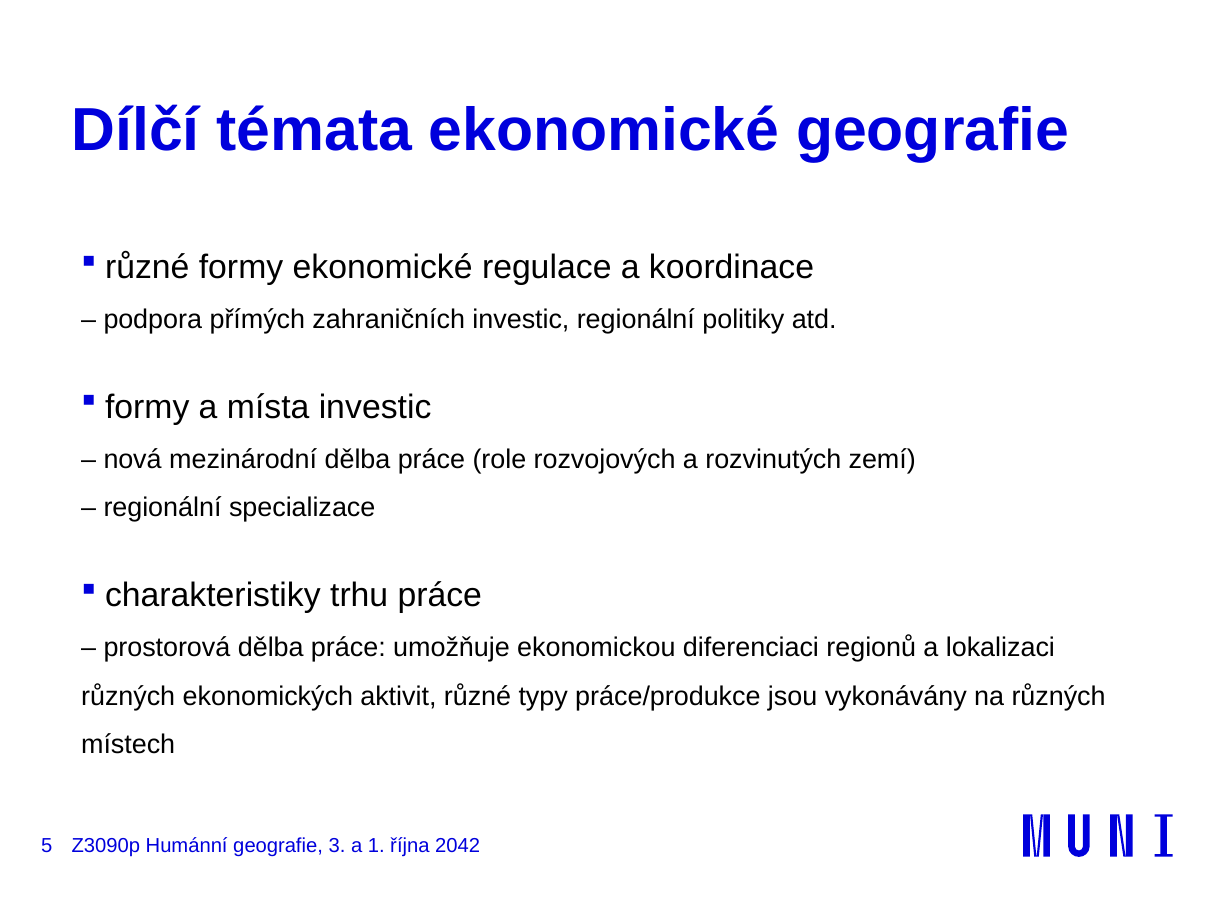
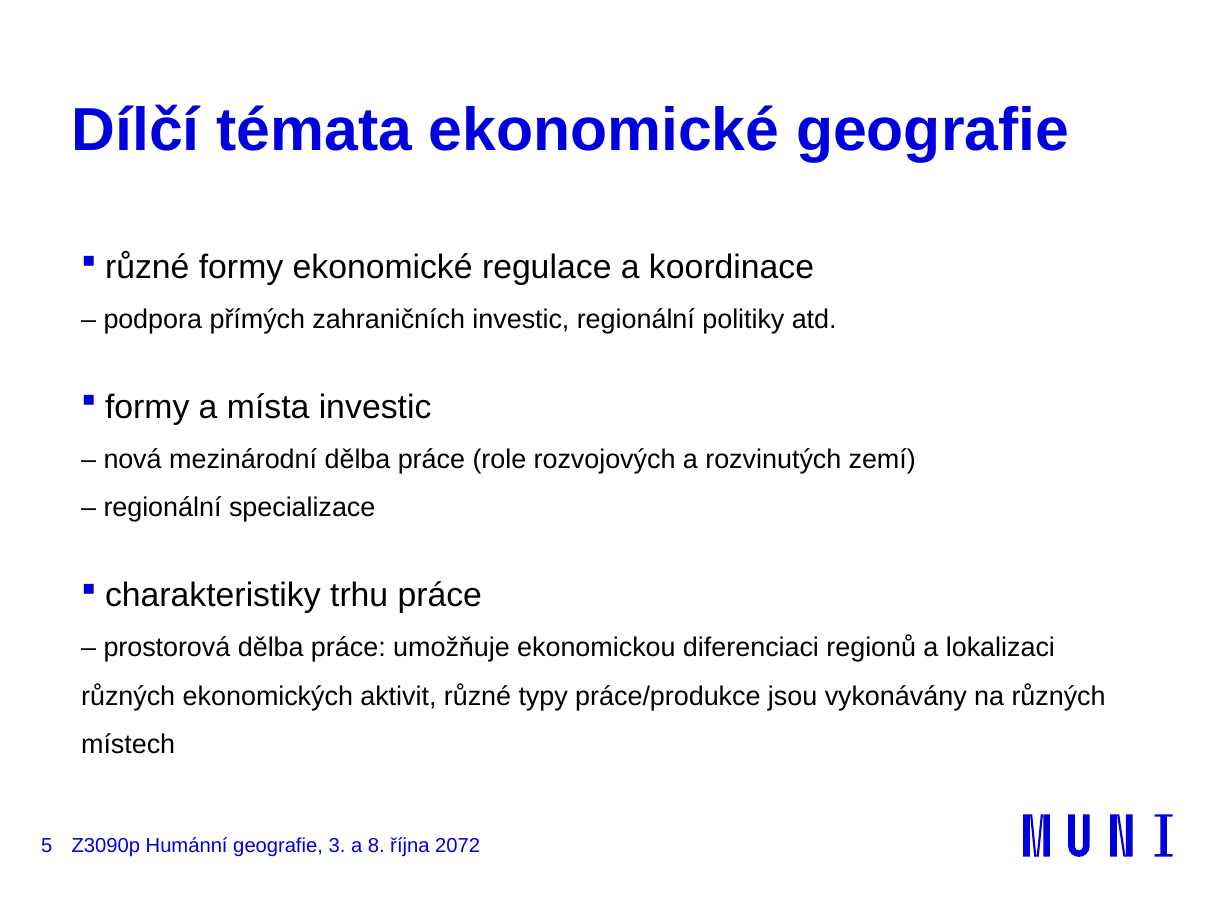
1: 1 -> 8 (376, 845)
2042: 2042 -> 2072 (458, 845)
